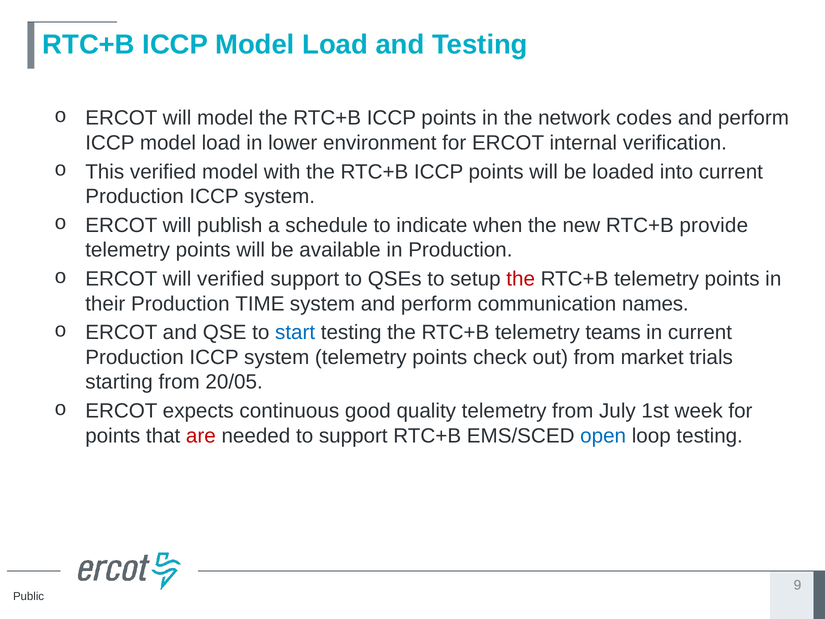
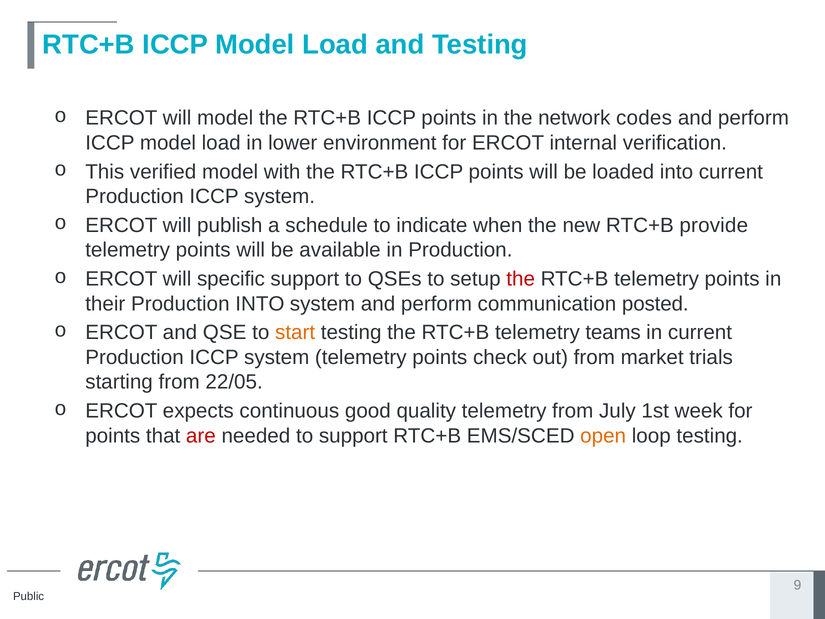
will verified: verified -> specific (231, 279)
Production TIME: TIME -> INTO (260, 304)
names: names -> posted (655, 304)
start colour: blue -> orange (295, 333)
20/05: 20/05 -> 22/05 (234, 382)
open colour: blue -> orange (603, 436)
